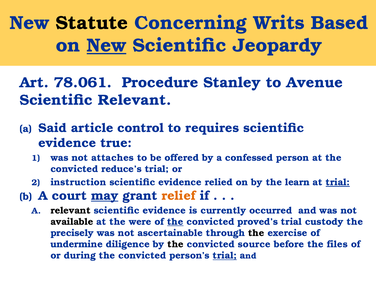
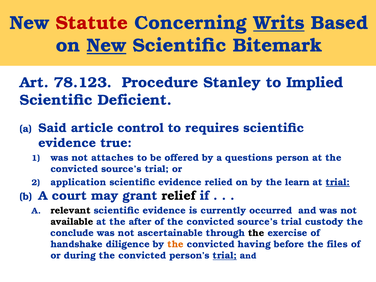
Statute colour: black -> red (92, 23)
Writs underline: none -> present (279, 23)
Jeopardy: Jeopardy -> Bitemark (278, 45)
78.061: 78.061 -> 78.123 (83, 82)
Avenue: Avenue -> Implied (315, 82)
Scientific Relevant: Relevant -> Deficient (135, 100)
confessed: confessed -> questions (249, 158)
reduce’s: reduce’s -> source’s (121, 169)
instruction: instruction -> application (78, 182)
may underline: present -> none (105, 196)
relief colour: orange -> black (179, 196)
were: were -> after (140, 222)
the underline: present -> none (175, 222)
proved’s: proved’s -> source’s (258, 222)
precisely: precisely -> conclude (72, 233)
undermine: undermine -> handshake (77, 244)
the colour: black -> orange (176, 244)
source: source -> having (254, 244)
